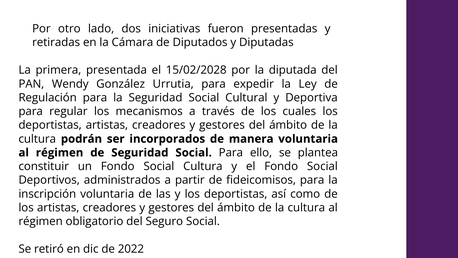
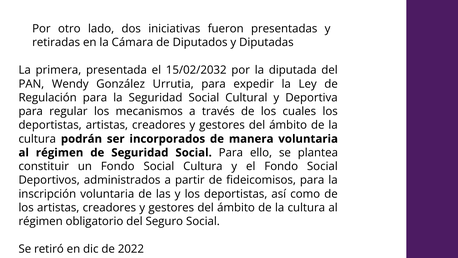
15/02/2028: 15/02/2028 -> 15/02/2032 (196, 70)
